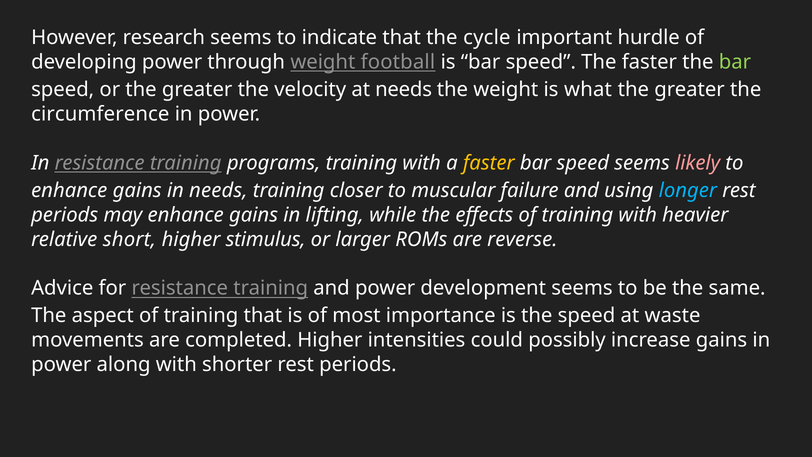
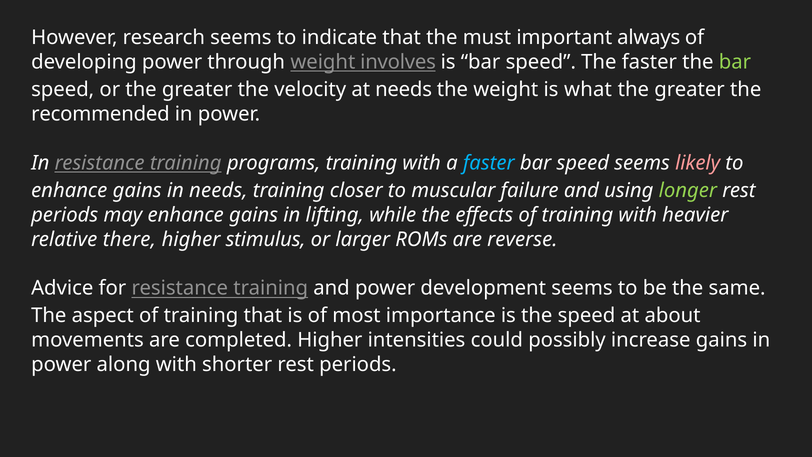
cycle: cycle -> must (487, 38)
hurdle: hurdle -> always (649, 38)
football: football -> involves (398, 62)
circumference: circumference -> recommended (100, 114)
faster colour: yellow -> light blue (489, 163)
longer colour: light blue -> light green (688, 190)
short: short -> there (129, 239)
waste: waste -> about (673, 316)
